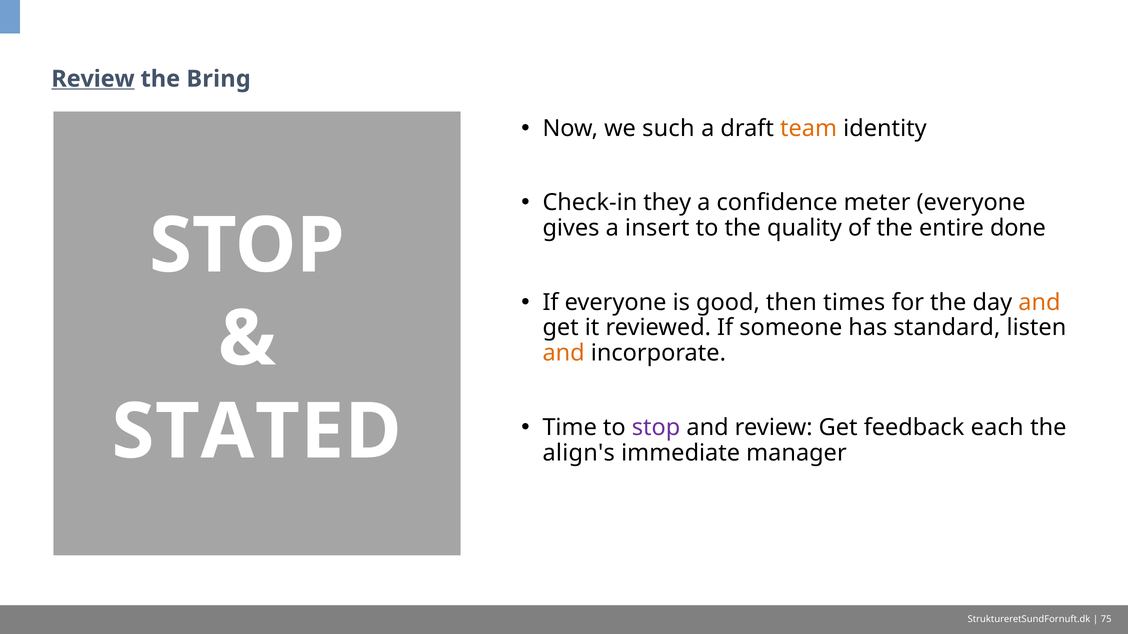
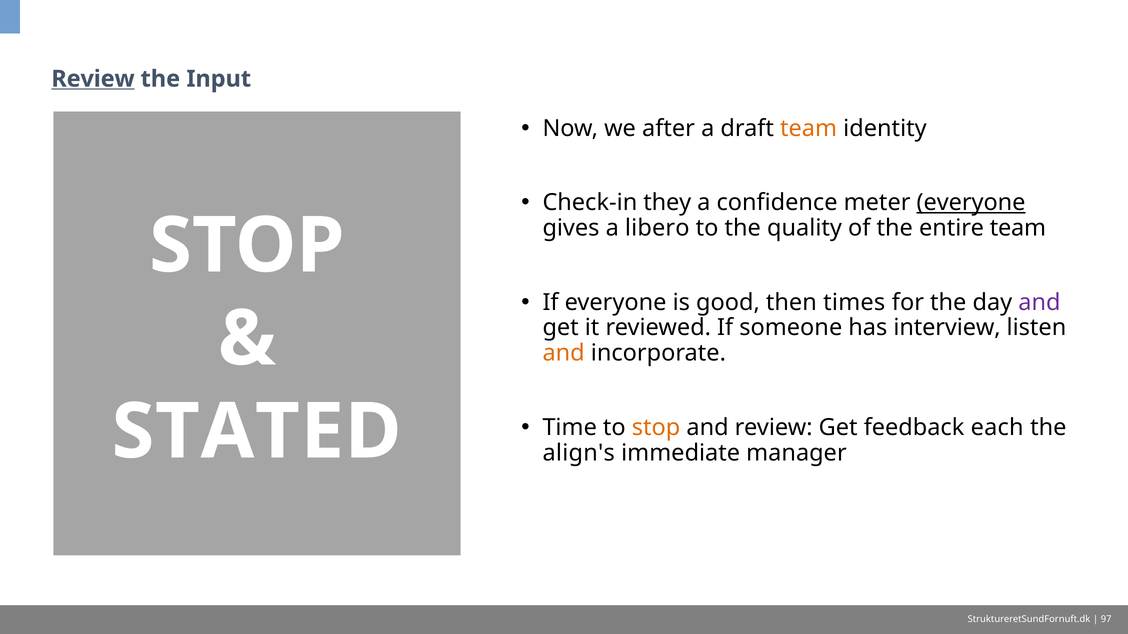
Bring: Bring -> Input (219, 79)
such: such -> after (668, 128)
everyone underline: none -> present (971, 203)
insert: insert -> libero (657, 228)
entire done: done -> team (1018, 228)
and colour: orange -> purple (1039, 303)
standard: standard -> interview (947, 328)
stop colour: purple -> orange (656, 428)
75: 75 -> 97 (1106, 620)
